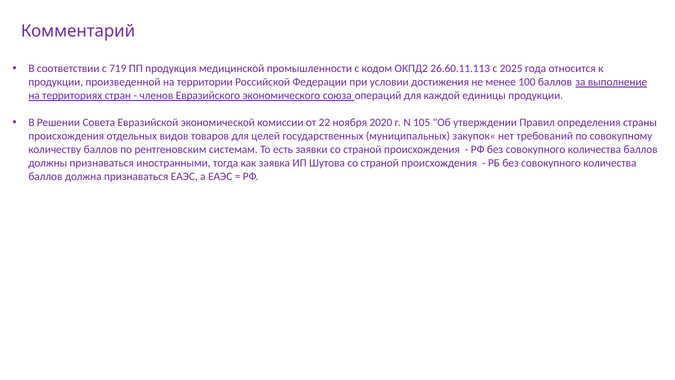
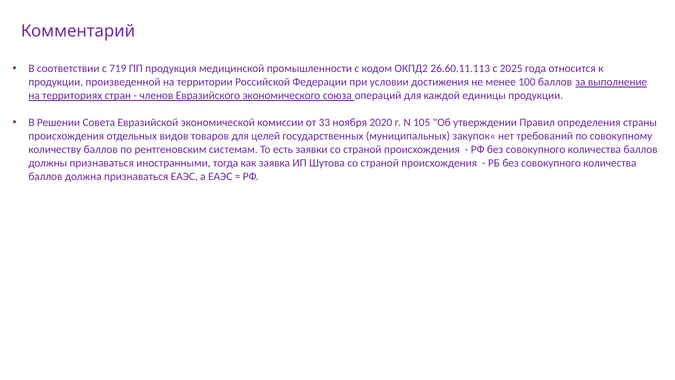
22: 22 -> 33 (324, 123)
